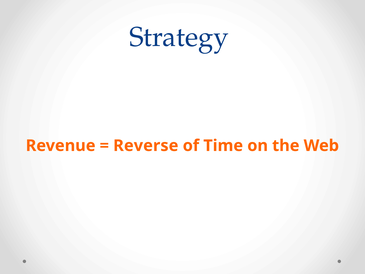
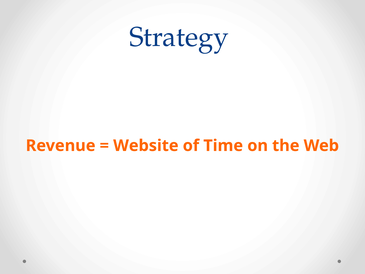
Reverse: Reverse -> Website (146, 146)
